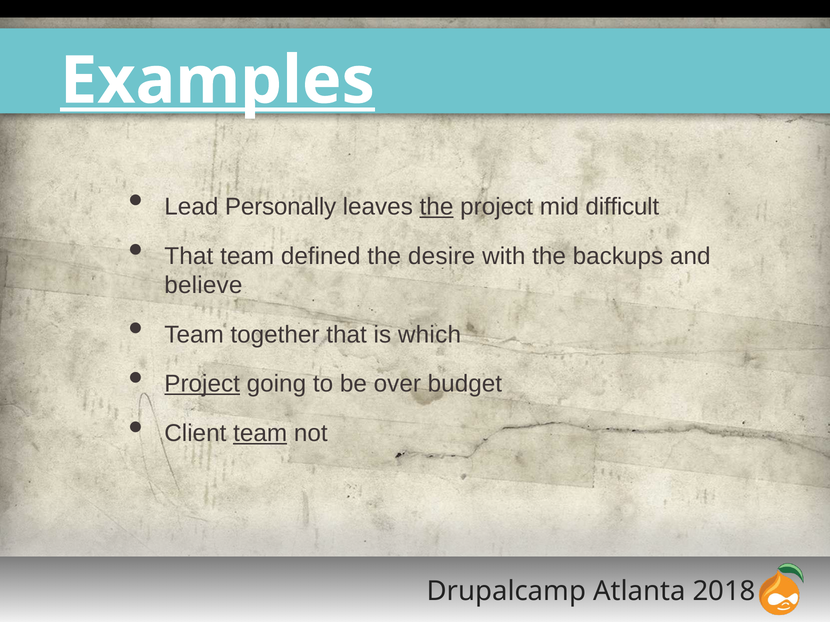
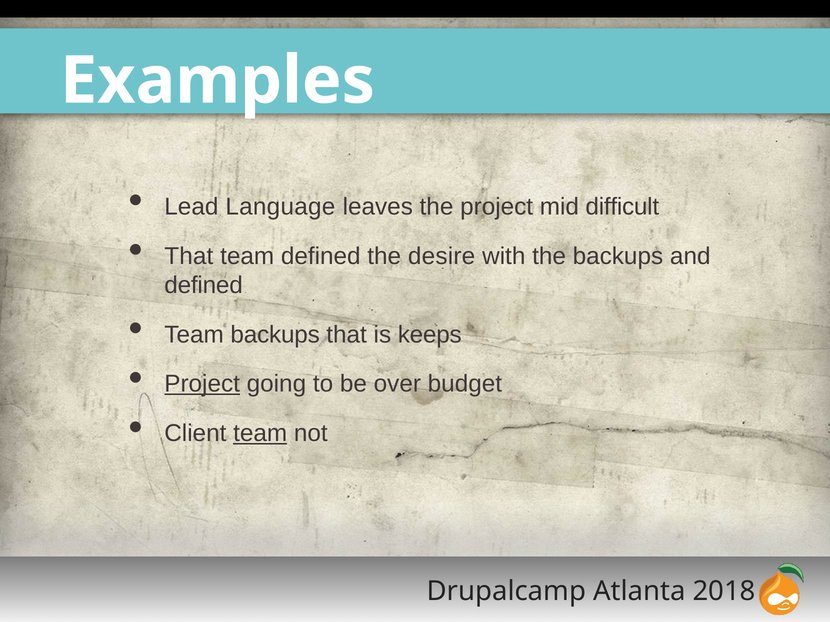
Examples underline: present -> none (217, 81)
Personally: Personally -> Language (280, 207)
the underline: present -> none (437, 207)
believe: believe -> defined (204, 285)
Team together: together -> backups (275, 335)
which: which -> keeps (430, 335)
